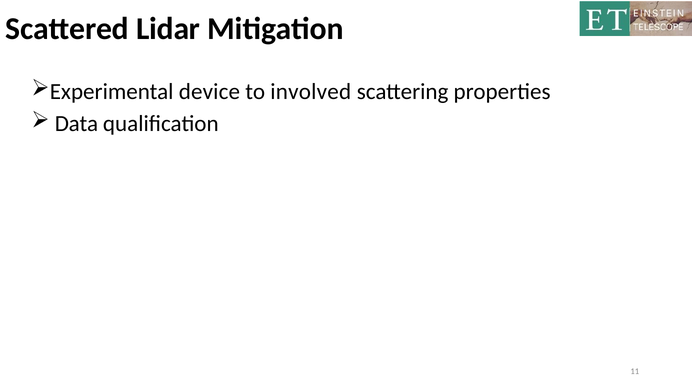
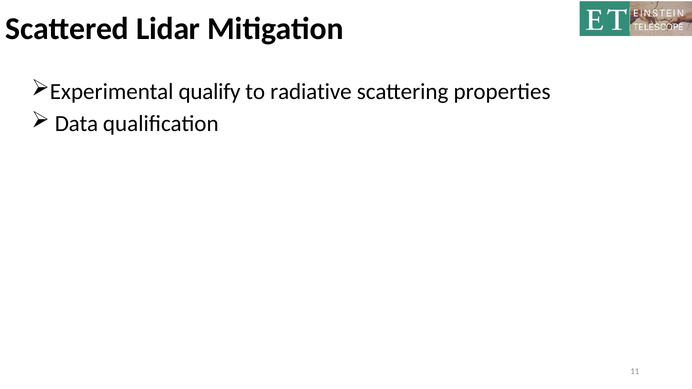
device: device -> qualify (210, 92)
involved: involved -> radiative (311, 92)
